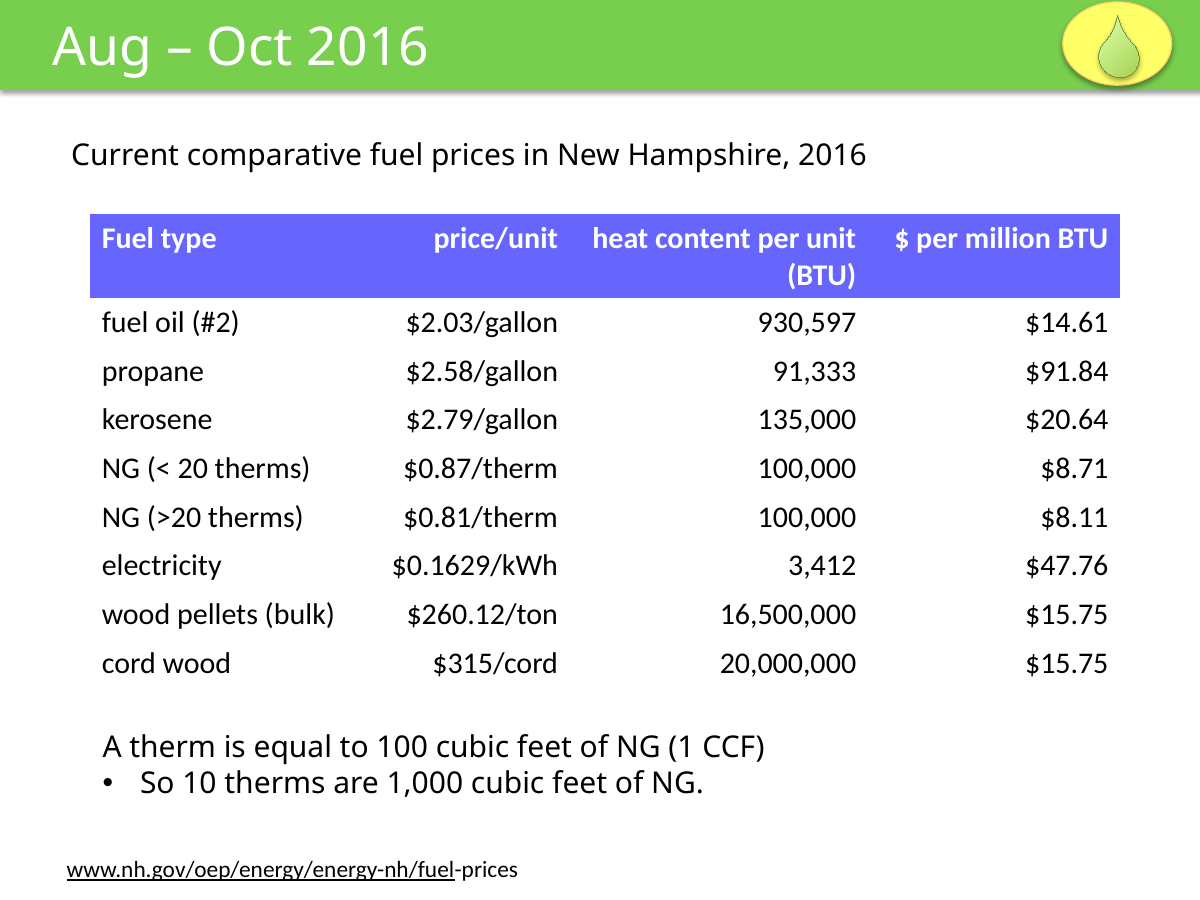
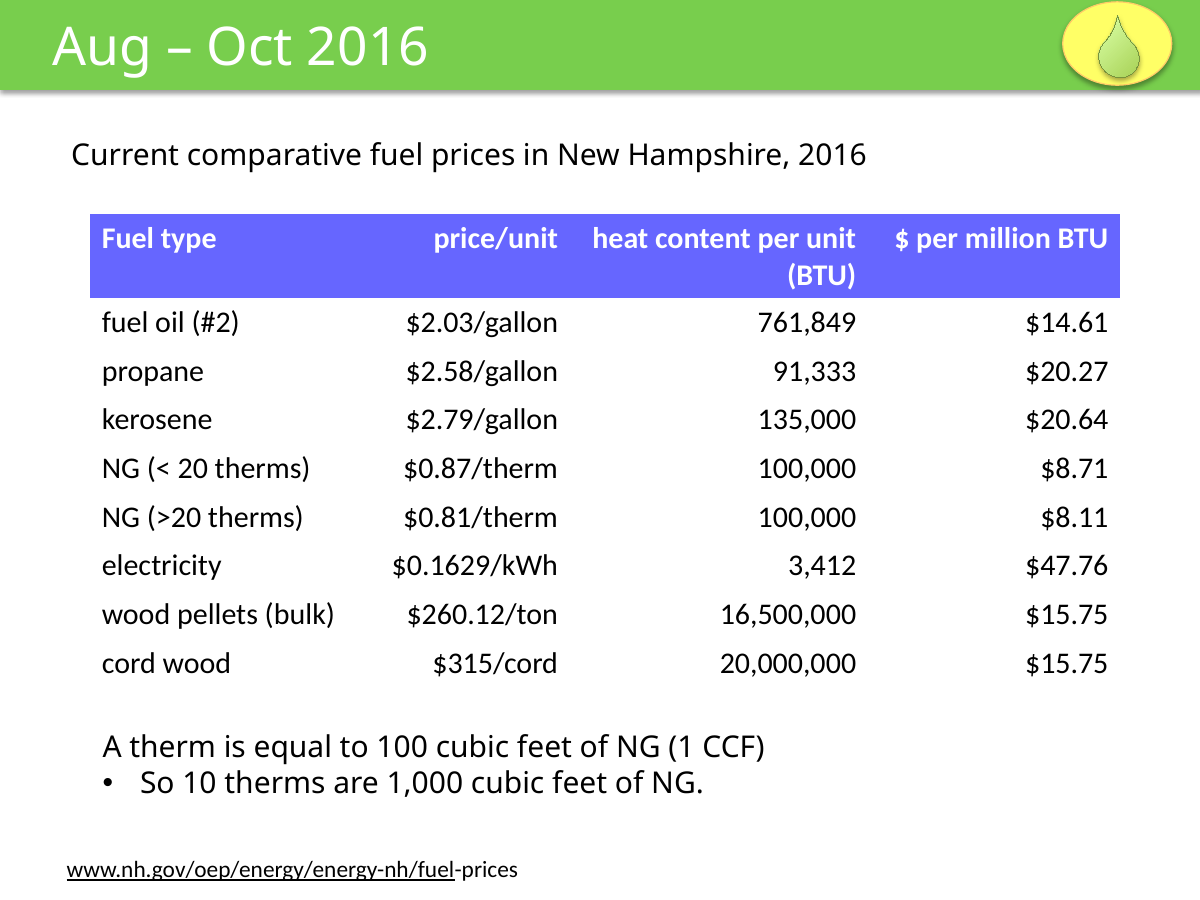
930,597: 930,597 -> 761,849 (807, 323)
$91.84: $91.84 -> $20.27 (1067, 371)
